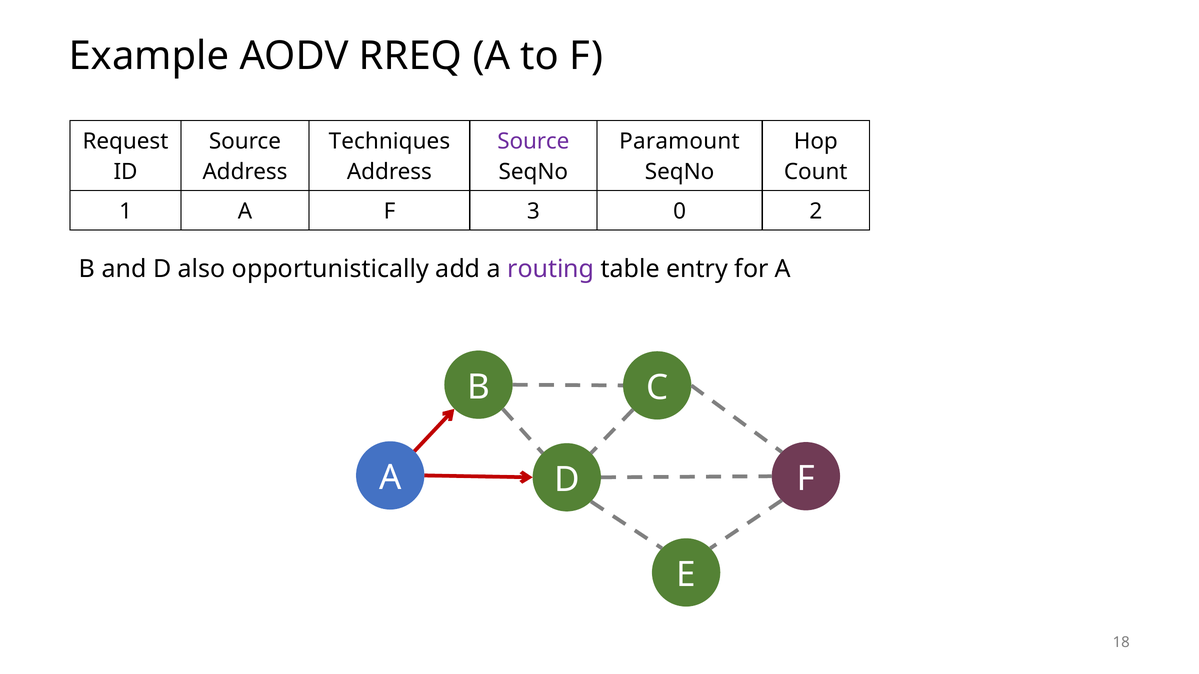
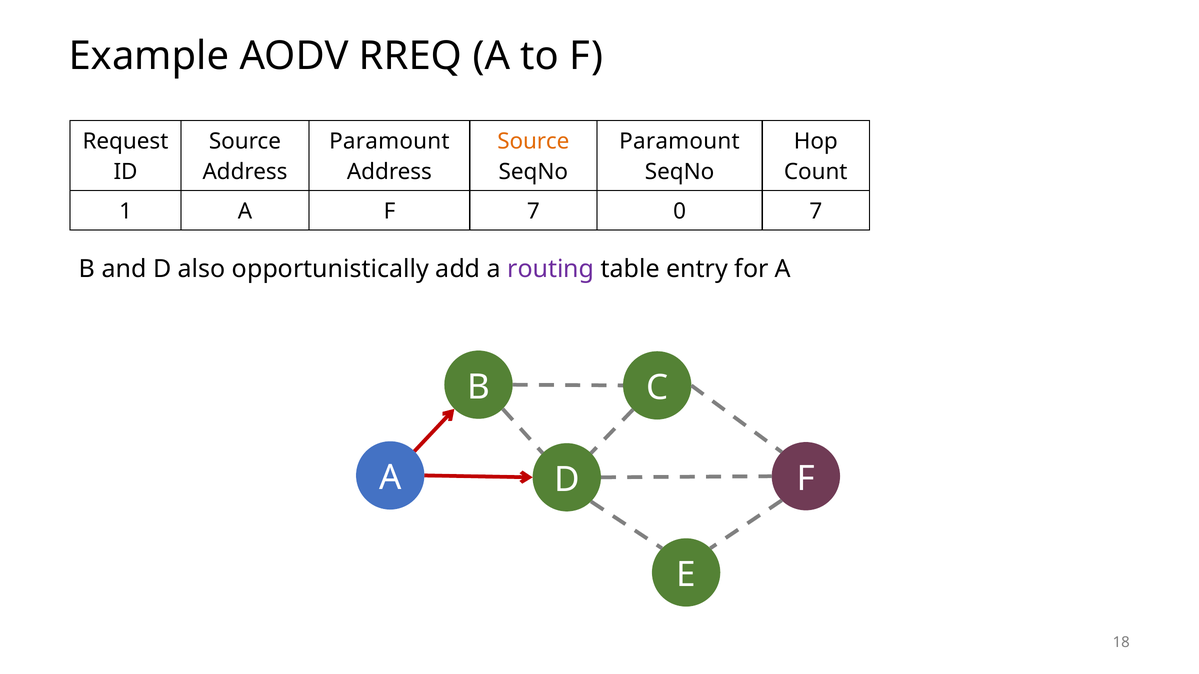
Techniques: Techniques -> Paramount (389, 141)
Source colour: purple -> orange (533, 141)
F 3: 3 -> 7 (533, 212)
0 2: 2 -> 7 (816, 212)
